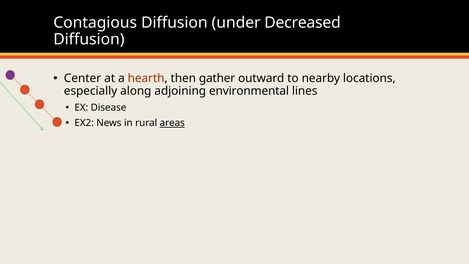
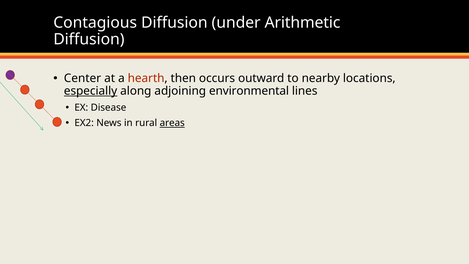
Decreased: Decreased -> Arithmetic (303, 22)
gather: gather -> occurs (217, 78)
especially underline: none -> present (91, 91)
